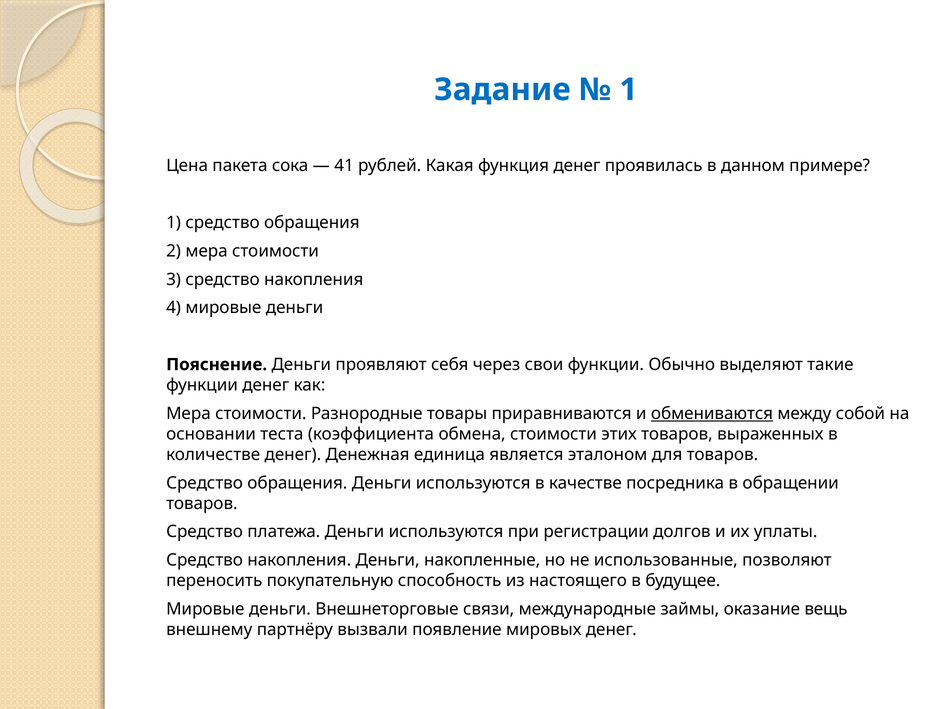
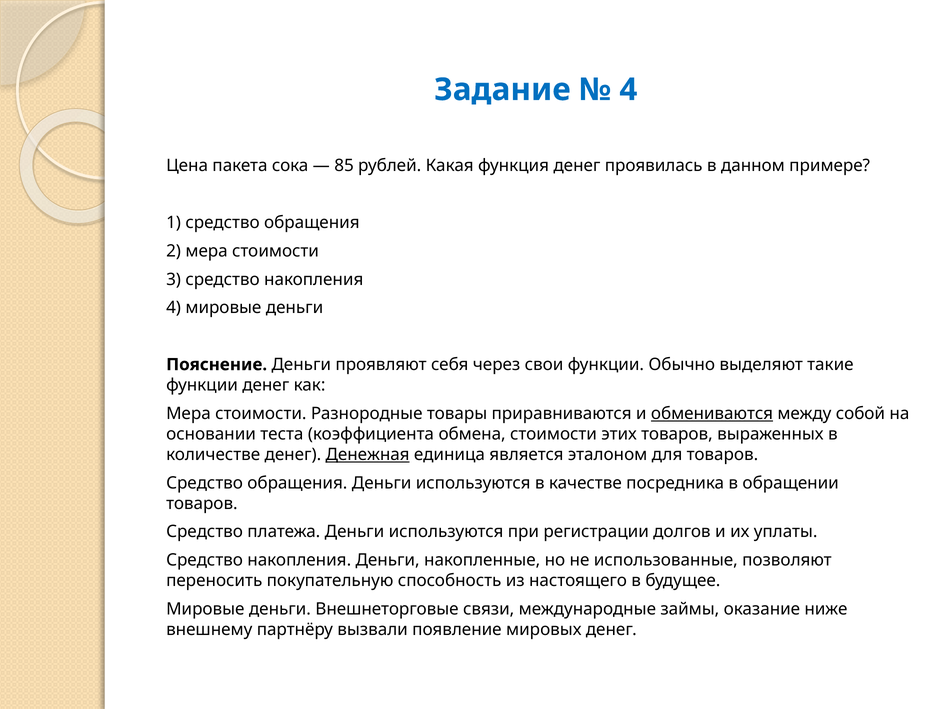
1: 1 -> 4 (628, 90)
41: 41 -> 85 (344, 166)
Денежная underline: none -> present (368, 454)
вещь: вещь -> ниже (826, 609)
